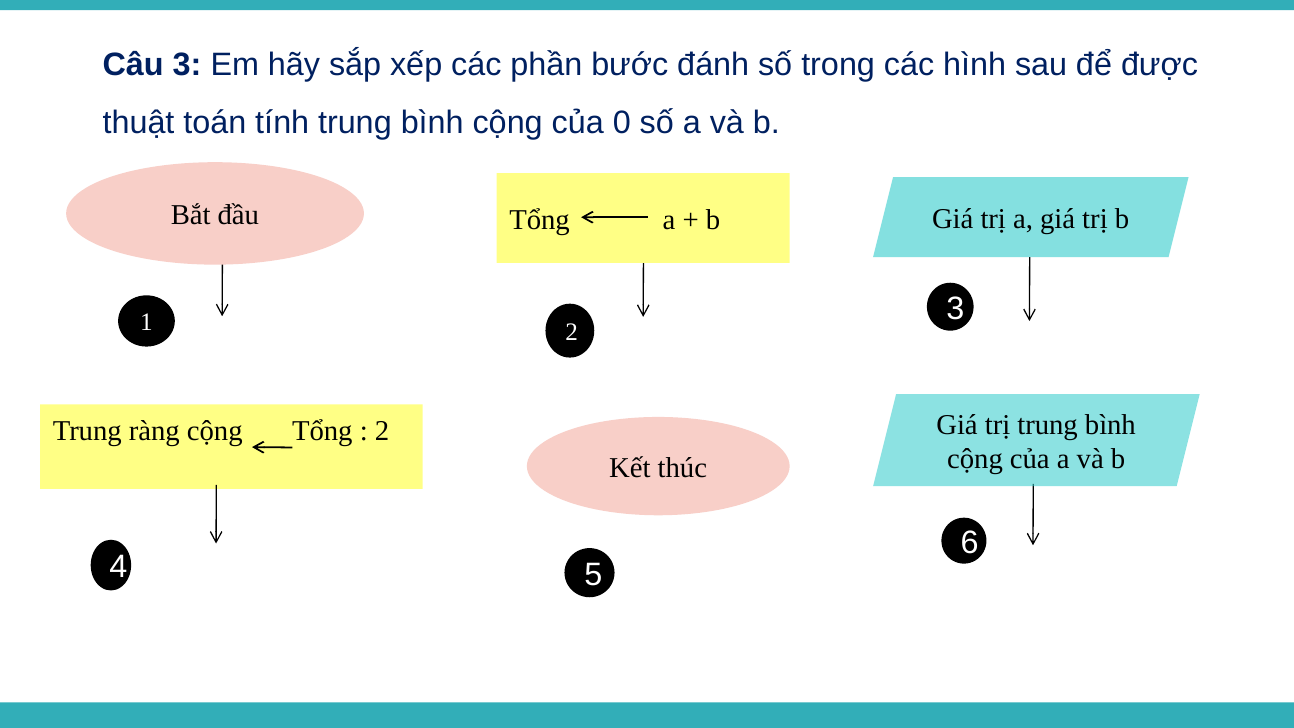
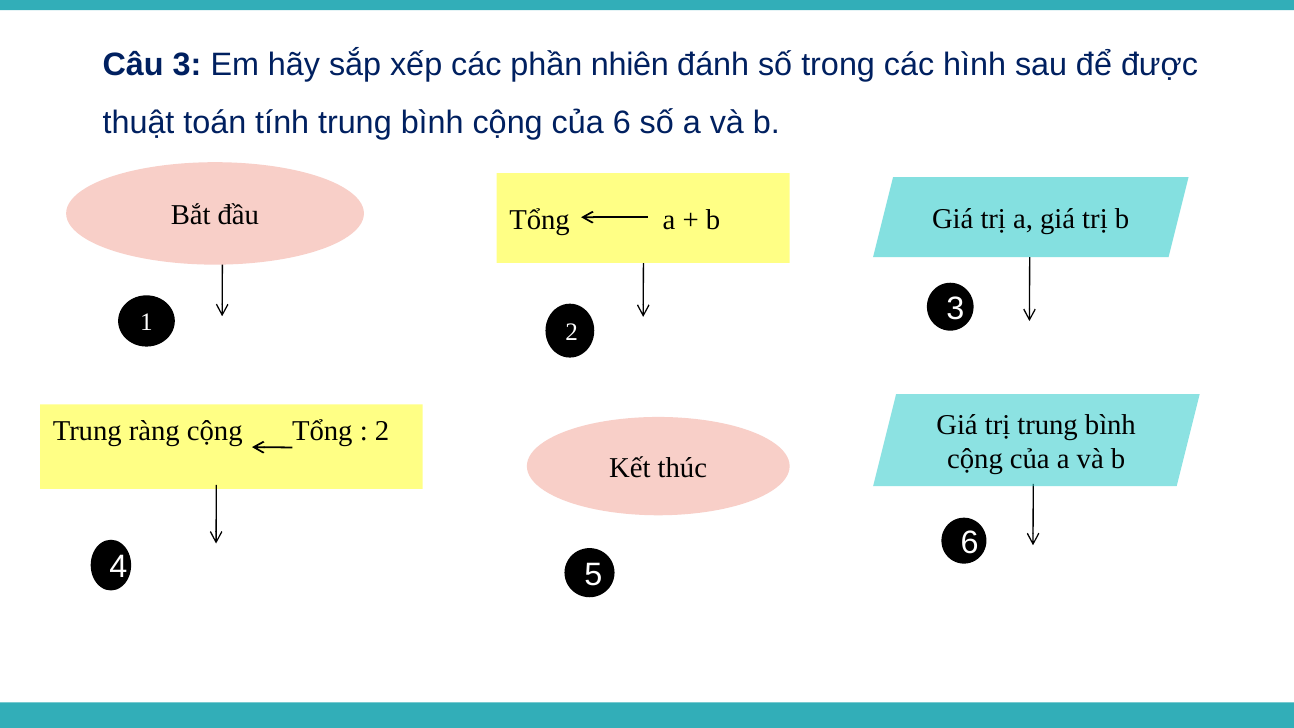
bước: bước -> nhiên (630, 65)
của 0: 0 -> 6 (622, 123)
